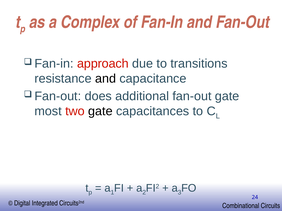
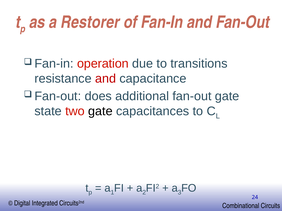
Complex: Complex -> Restorer (90, 22)
approach: approach -> operation (103, 64)
and colour: black -> red (106, 79)
most: most -> state (48, 111)
